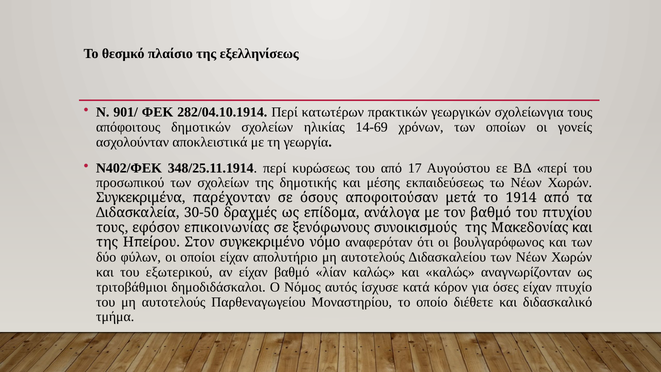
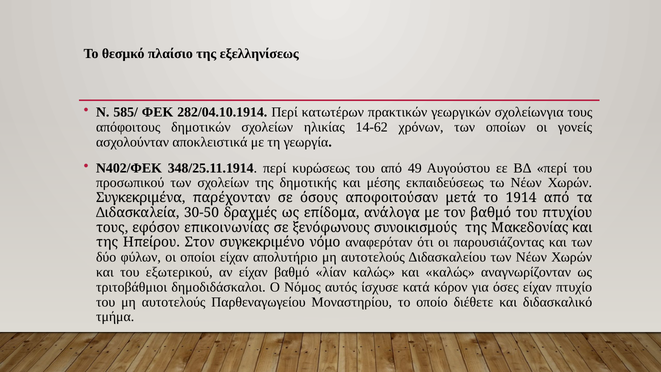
901/: 901/ -> 585/ (126, 112)
14-69: 14-69 -> 14-62 (372, 127)
17: 17 -> 49 (415, 168)
βουλγαρόφωνος: βουλγαρόφωνος -> παρουσιάζοντας (499, 242)
